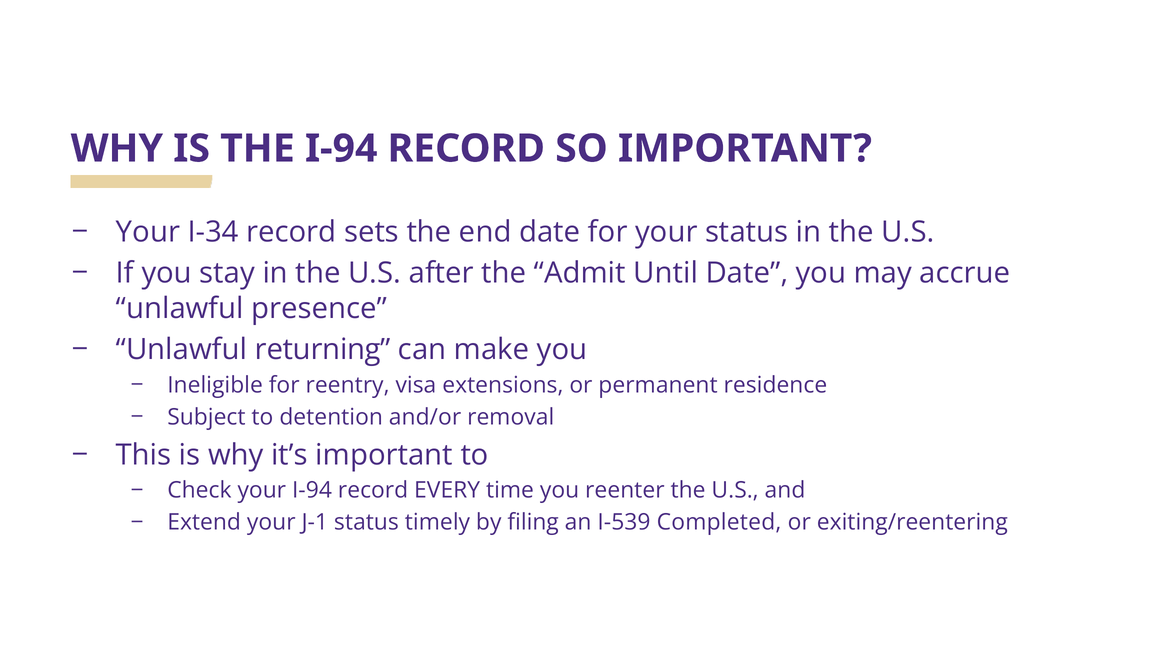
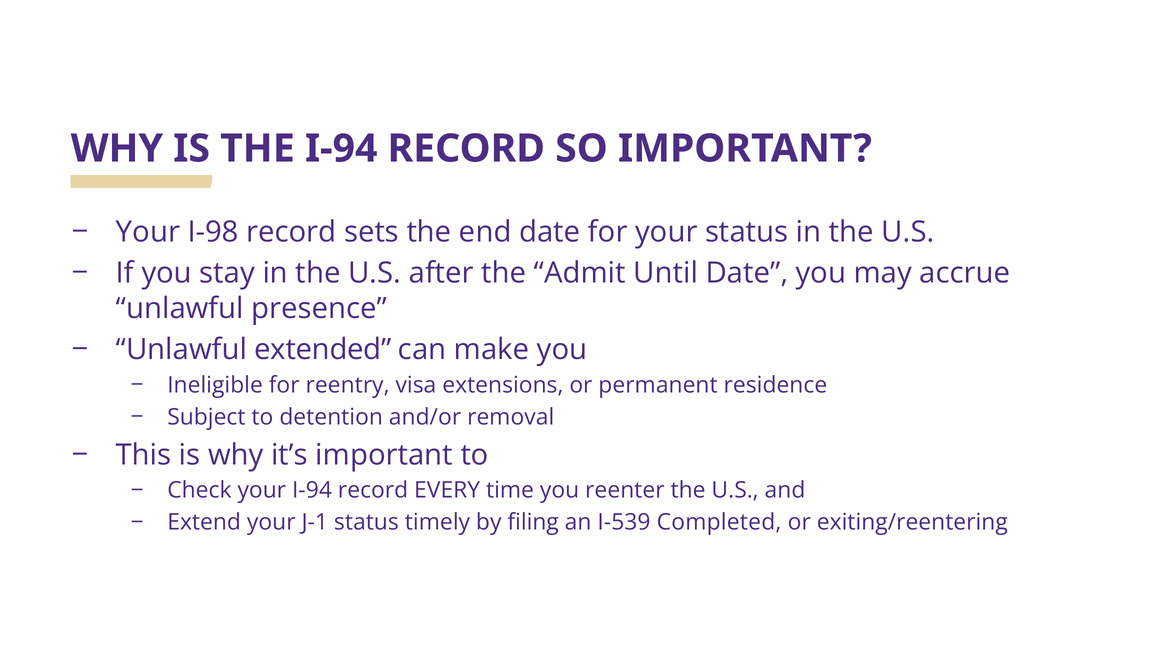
I-34: I-34 -> I-98 (213, 232)
returning: returning -> extended (323, 350)
